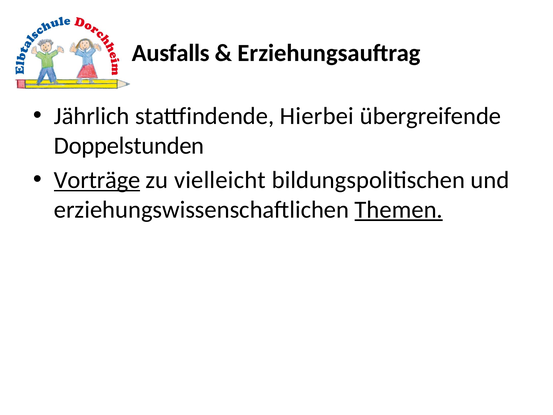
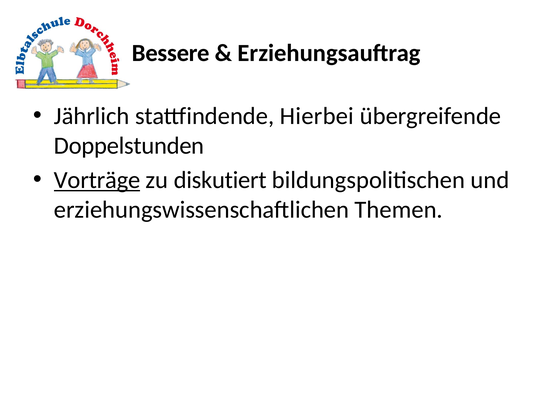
Ausfalls: Ausfalls -> Bessere (171, 53)
vielleicht: vielleicht -> diskutiert (220, 180)
Themen underline: present -> none (399, 209)
